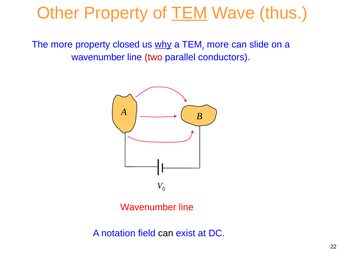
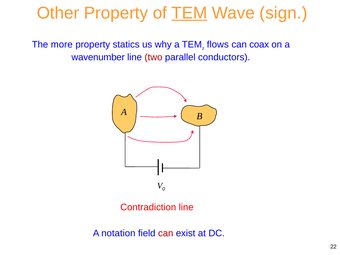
thus: thus -> sign (283, 13)
closed: closed -> statics (126, 44)
why underline: present -> none (163, 44)
more: more -> flows (218, 44)
slide: slide -> coax (259, 44)
Wavenumber: Wavenumber -> Contradiction (148, 207)
can colour: black -> red (166, 233)
